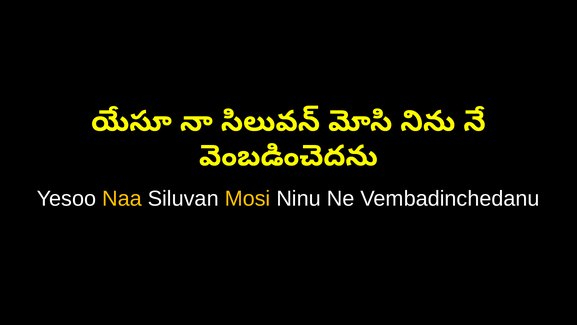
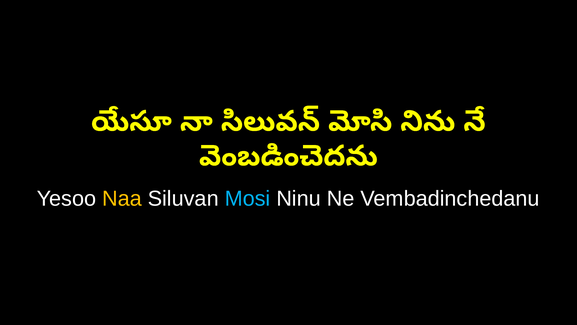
Mosi colour: yellow -> light blue (248, 198)
